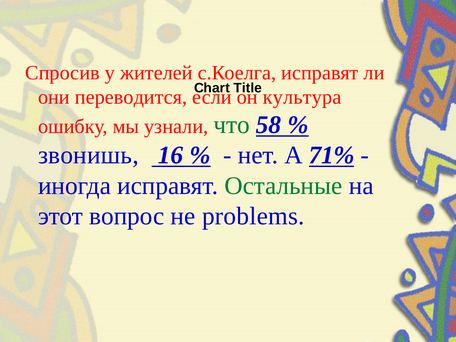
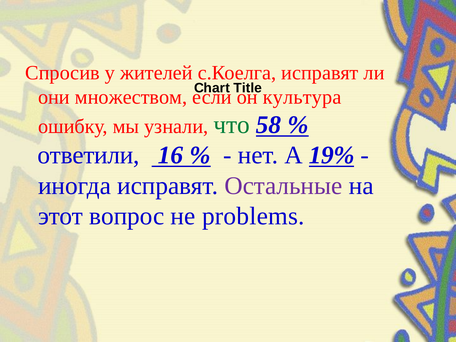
переводится: переводится -> множеством (131, 97)
звонишь: звонишь -> ответили (89, 155)
71%: 71% -> 19% (332, 155)
Остальные colour: green -> purple (283, 186)
